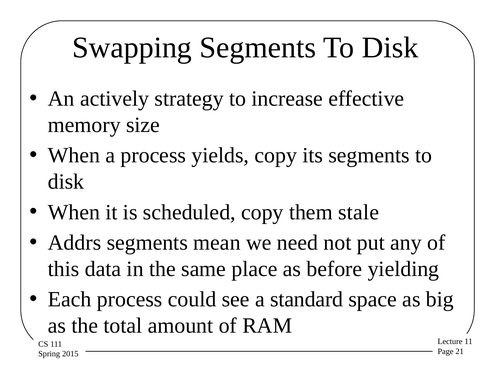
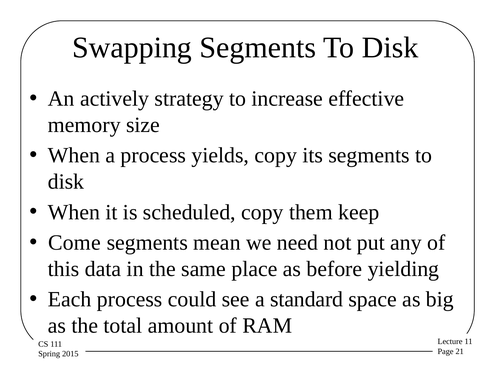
stale: stale -> keep (359, 212)
Addrs: Addrs -> Come (74, 243)
